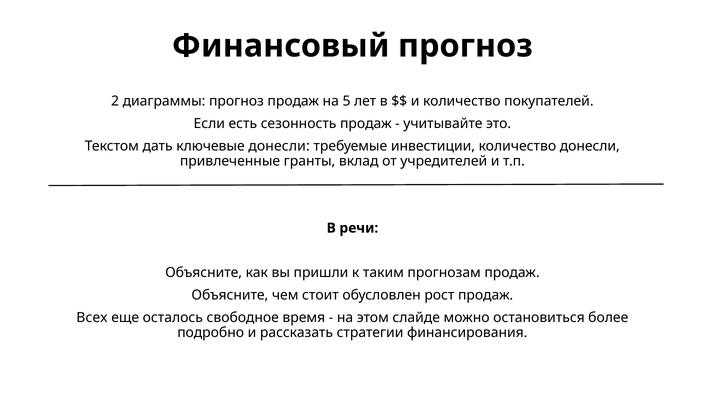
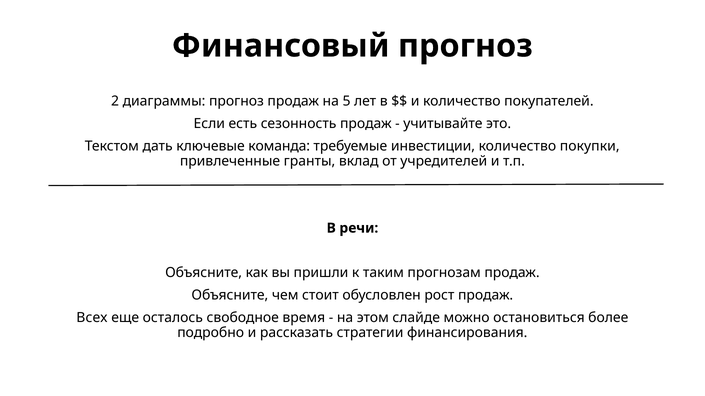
ключевые донесли: донесли -> команда (279, 146)
количество донесли: донесли -> покупки (590, 146)
